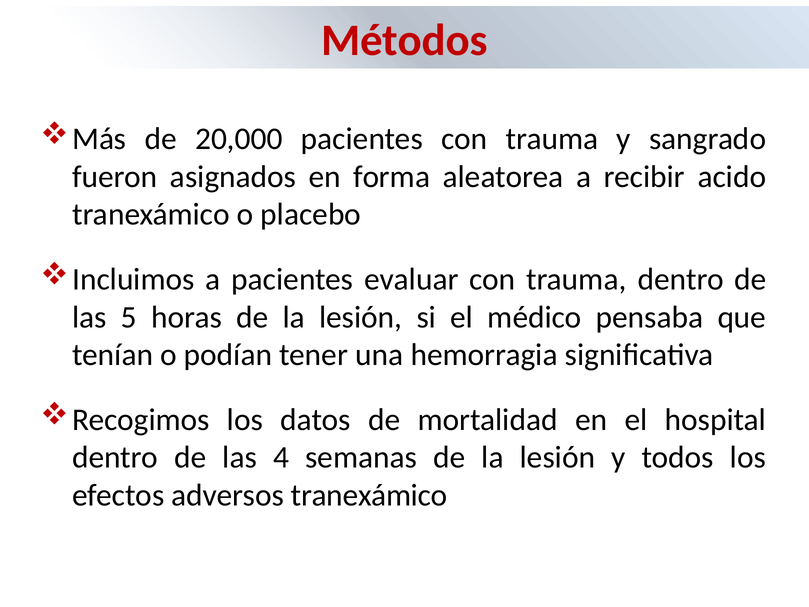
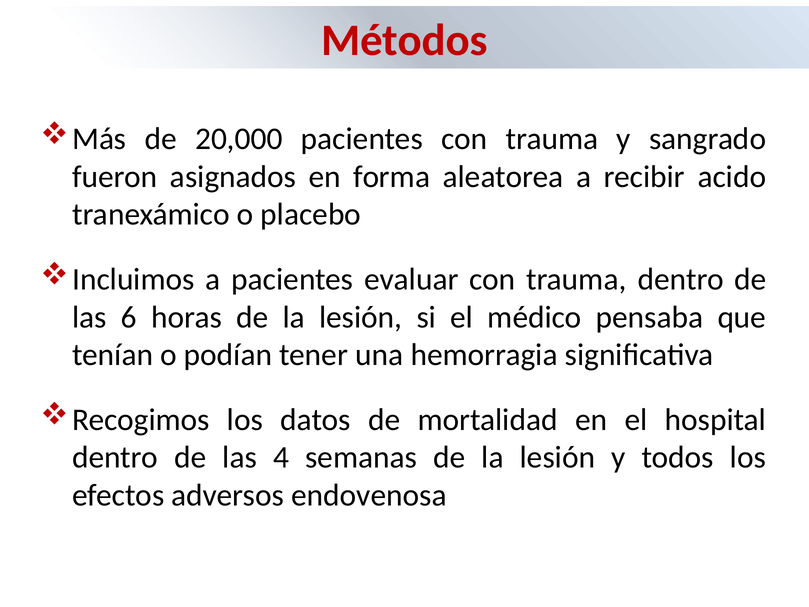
5: 5 -> 6 (129, 317)
adversos tranexámico: tranexámico -> endovenosa (369, 495)
